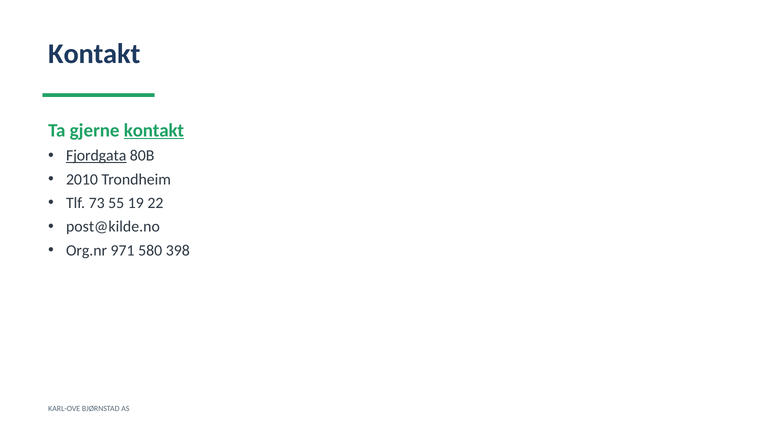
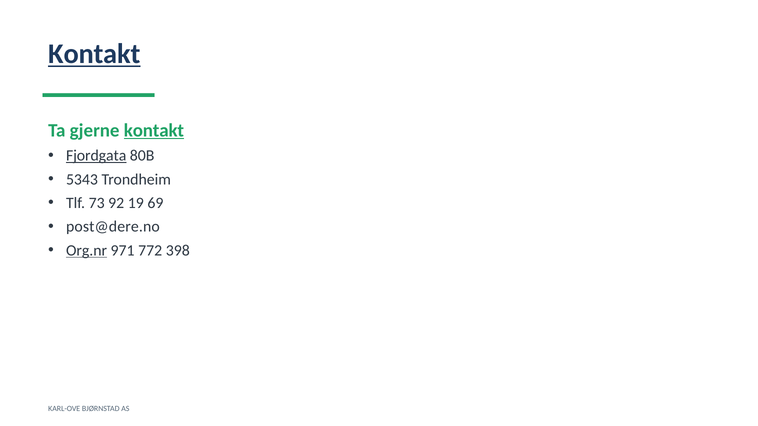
Kontakt underline: none -> present (94, 54)
2010: 2010 -> 5343 (82, 180)
55: 55 -> 92 (116, 203)
22: 22 -> 69 (155, 203)
post@kilde.no: post@kilde.no -> post@dere.no (113, 227)
Org.nr underline: none -> present (87, 251)
580: 580 -> 772 (150, 251)
